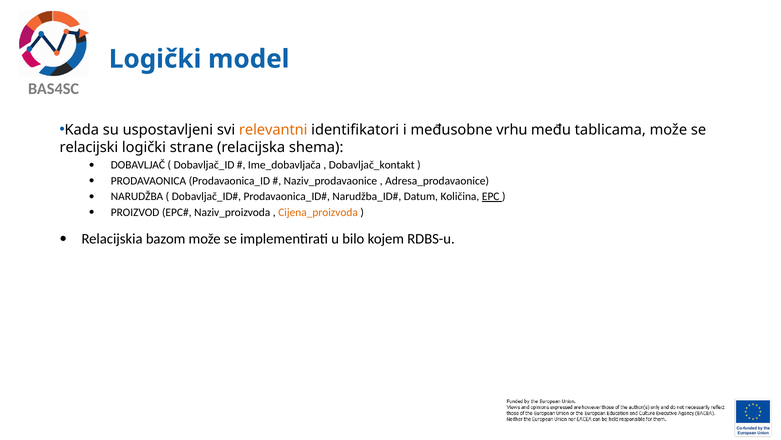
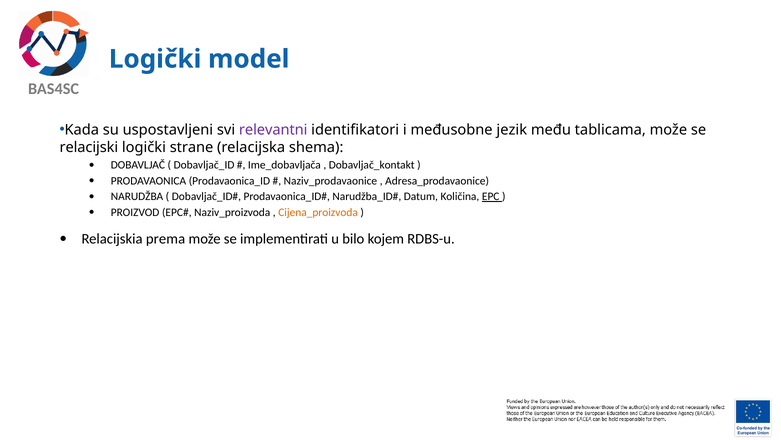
relevantni colour: orange -> purple (273, 130)
vrhu: vrhu -> jezik (512, 130)
bazom: bazom -> prema (166, 239)
